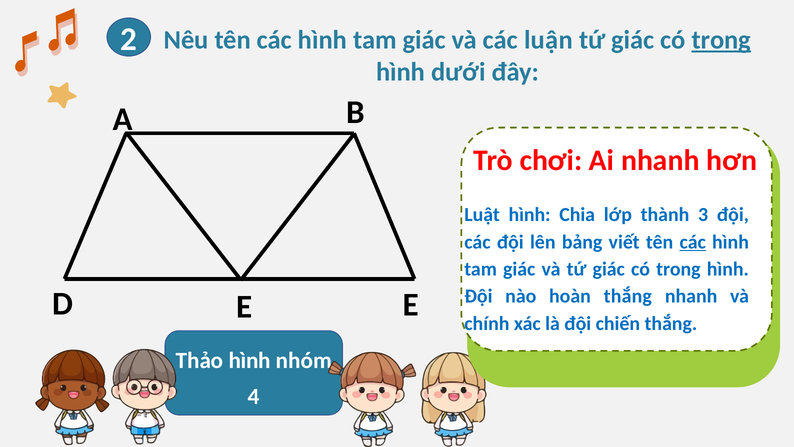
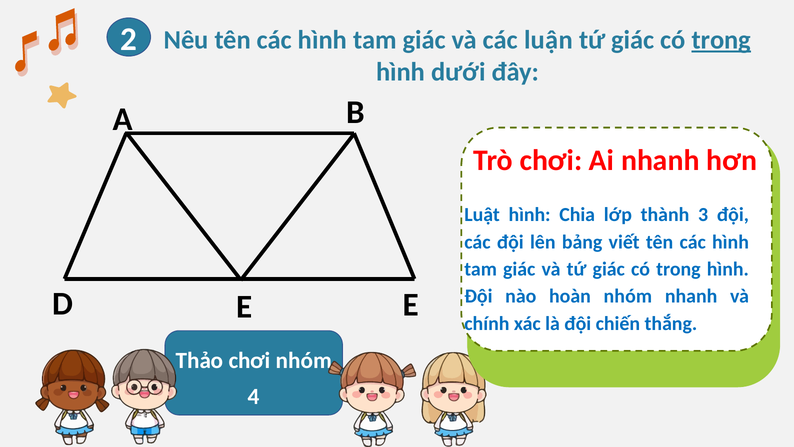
các underline: present -> none (693, 242)
hoàn thắng: thắng -> nhóm (628, 296)
Thảo hình: hình -> chơi (250, 360)
